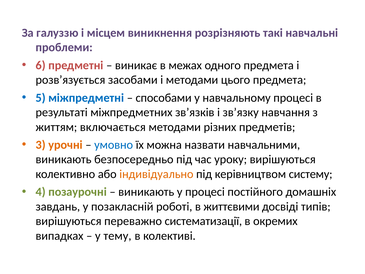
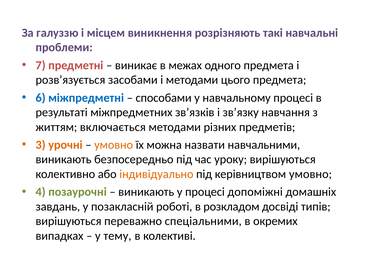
6: 6 -> 7 (41, 65)
5: 5 -> 6 (41, 98)
умовно colour: blue -> orange (114, 145)
керівництвом систему: систему -> умовно (310, 174)
постійного: постійного -> допоміжні (255, 192)
життєвими: життєвими -> розкладом (231, 206)
систематизації: систематизації -> спеціальними (203, 221)
